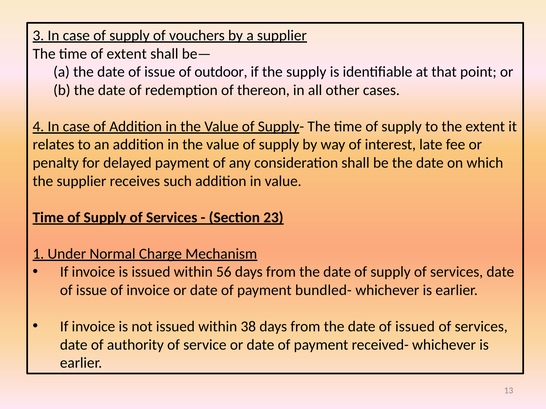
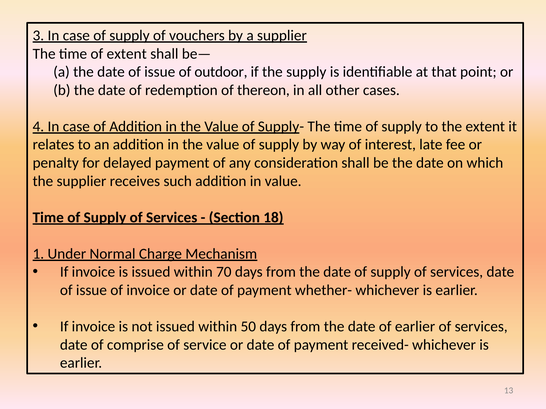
23: 23 -> 18 (273, 218)
56: 56 -> 70 (224, 272)
bundled-: bundled- -> whether- (323, 290)
38: 38 -> 50 (248, 327)
of issued: issued -> earlier (415, 327)
authority: authority -> comprise (135, 345)
